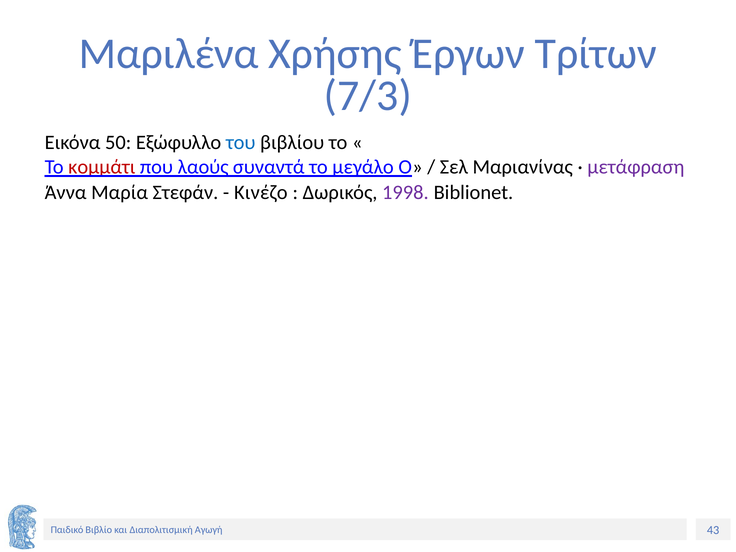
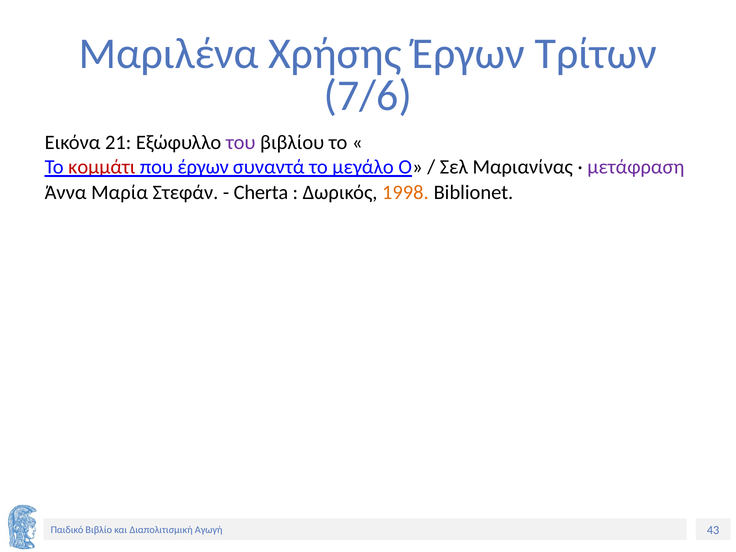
7/3: 7/3 -> 7/6 (368, 96)
50: 50 -> 21 (118, 143)
του colour: blue -> purple (241, 143)
που λαούς: λαούς -> έργων (203, 167)
Κινέζο: Κινέζο -> Cherta (261, 192)
1998 colour: purple -> orange (405, 192)
